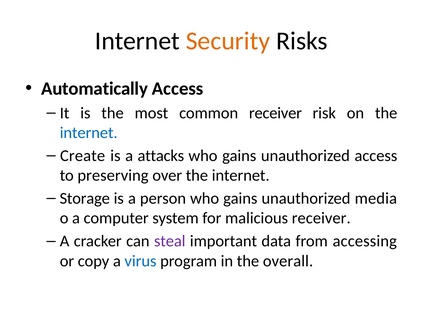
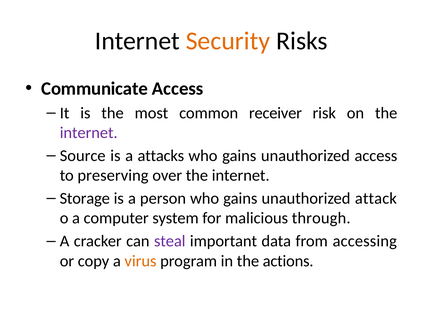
Automatically: Automatically -> Communicate (95, 89)
internet colour: blue -> purple (89, 133)
Create: Create -> Source (83, 156)
media: media -> attack (376, 199)
malicious receiver: receiver -> through (321, 218)
virus colour: blue -> orange (140, 261)
overall: overall -> actions (288, 261)
